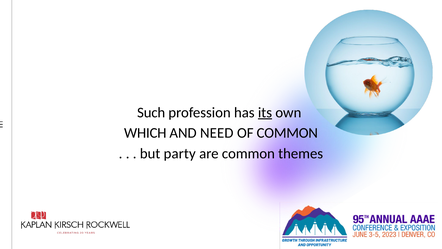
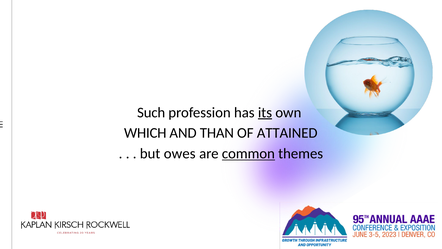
NEED: NEED -> THAN (217, 133)
OF COMMON: COMMON -> ATTAINED (287, 133)
party: party -> owes (180, 153)
common underline: none -> present (248, 153)
